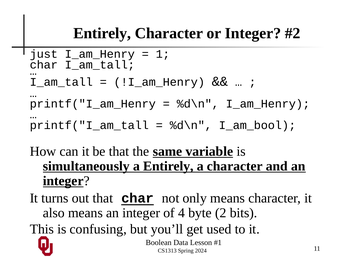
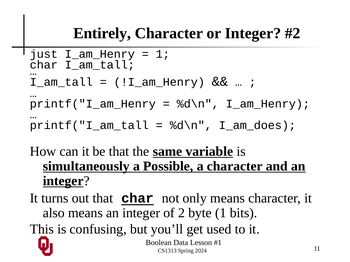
I_am_bool: I_am_bool -> I_am_does (257, 126)
a Entirely: Entirely -> Possible (168, 166)
4: 4 -> 2 (182, 213)
byte 2: 2 -> 1 (221, 213)
